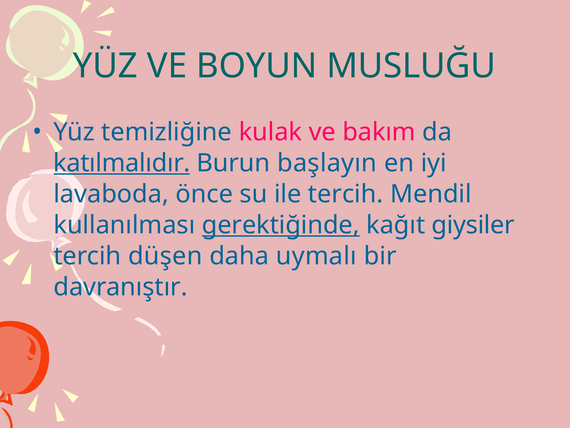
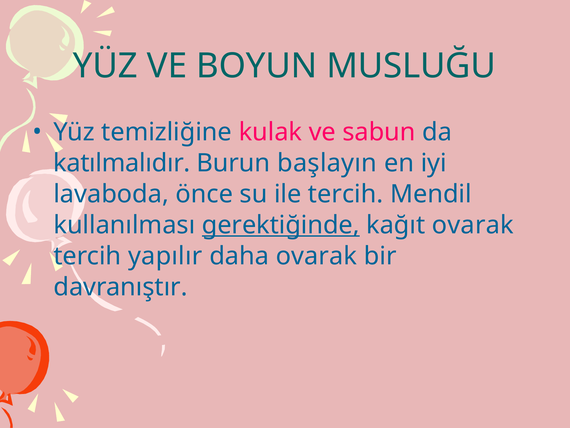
bakım: bakım -> sabun (379, 132)
katılmalıdır underline: present -> none (122, 163)
kağıt giysiler: giysiler -> ovarak (473, 225)
düşen: düşen -> yapılır (165, 256)
daha uymalı: uymalı -> ovarak (316, 256)
